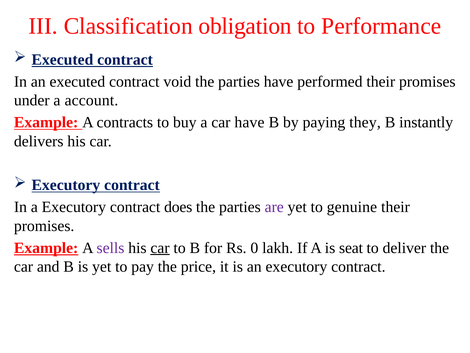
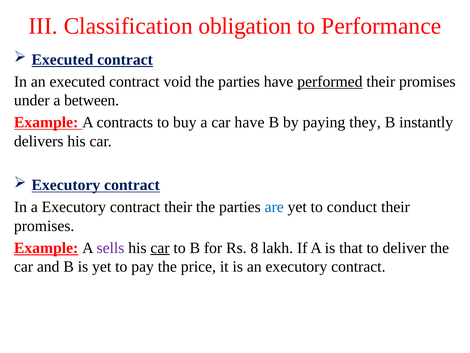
performed underline: none -> present (330, 81)
account: account -> between (92, 100)
contract does: does -> their (178, 207)
are colour: purple -> blue (274, 207)
genuine: genuine -> conduct (352, 207)
0: 0 -> 8 (254, 248)
seat: seat -> that (351, 248)
